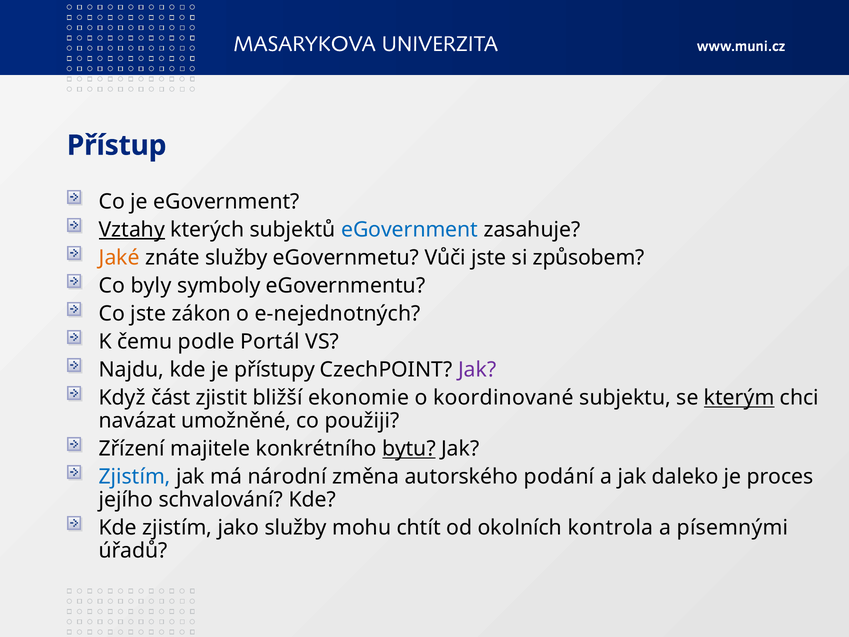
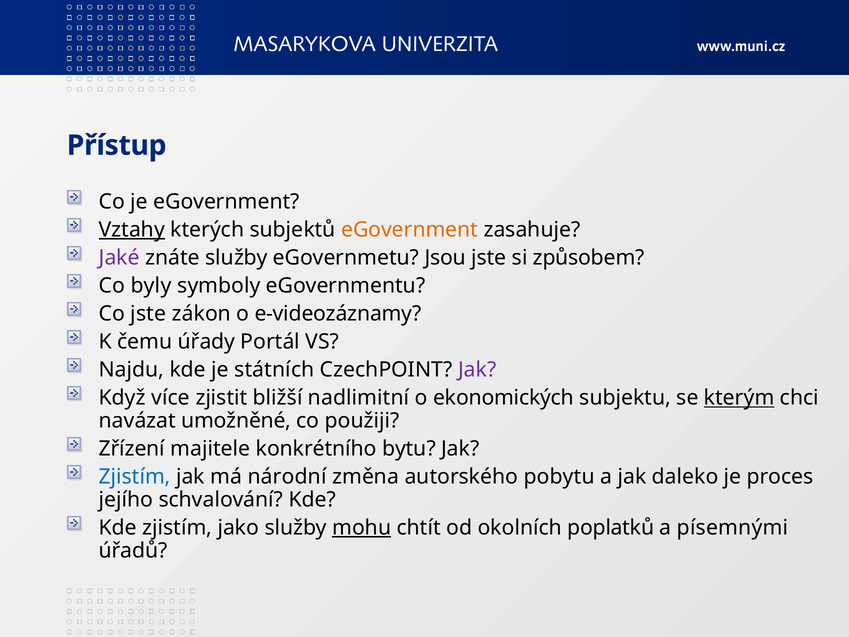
eGovernment colour: blue -> orange (410, 230)
Jaké colour: orange -> purple (119, 258)
Vůči: Vůči -> Jsou (445, 258)
e-nejednotných: e-nejednotných -> e-videozáznamy (338, 314)
podle: podle -> úřady (207, 342)
přístupy: přístupy -> státních (274, 370)
část: část -> více (171, 398)
ekonomie: ekonomie -> nadlimitní (359, 398)
koordinované: koordinované -> ekonomických (504, 398)
bytu underline: present -> none (409, 449)
podání: podání -> pobytu (559, 477)
mohu underline: none -> present (362, 528)
kontrola: kontrola -> poplatků (611, 528)
